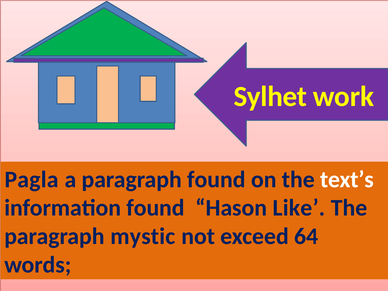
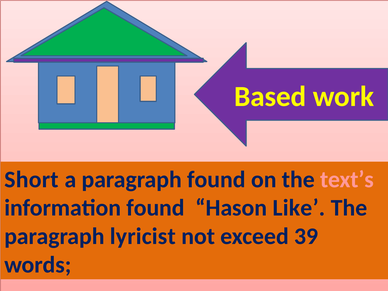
Sylhet: Sylhet -> Based (270, 96)
Pagla: Pagla -> Short (32, 179)
text’s colour: white -> pink (347, 179)
mystic: mystic -> lyricist (143, 236)
64: 64 -> 39 (306, 236)
